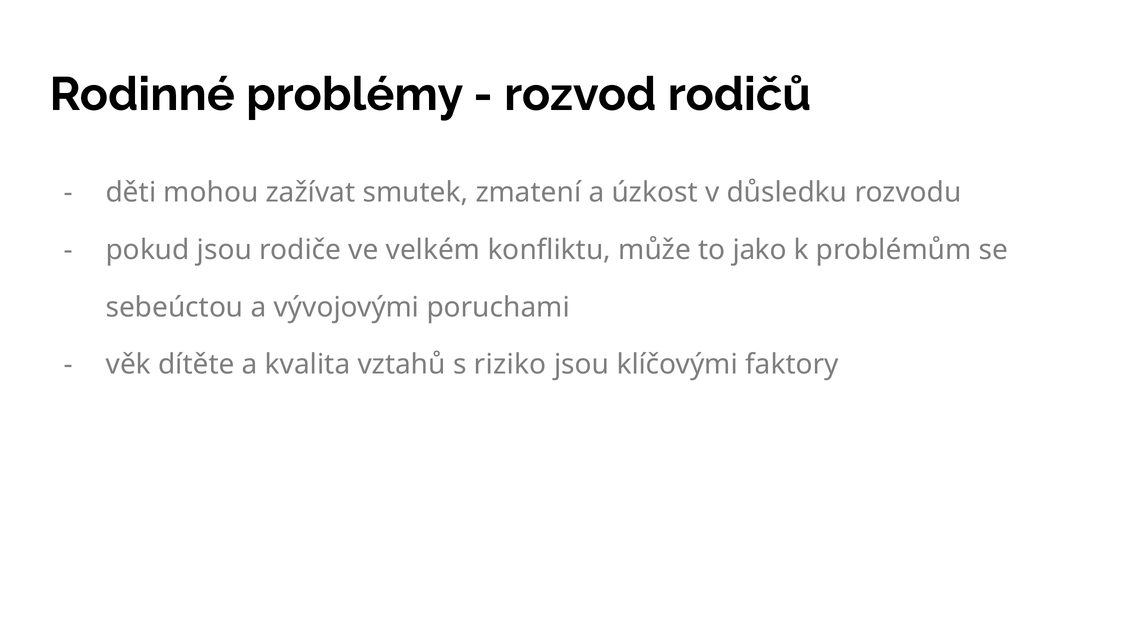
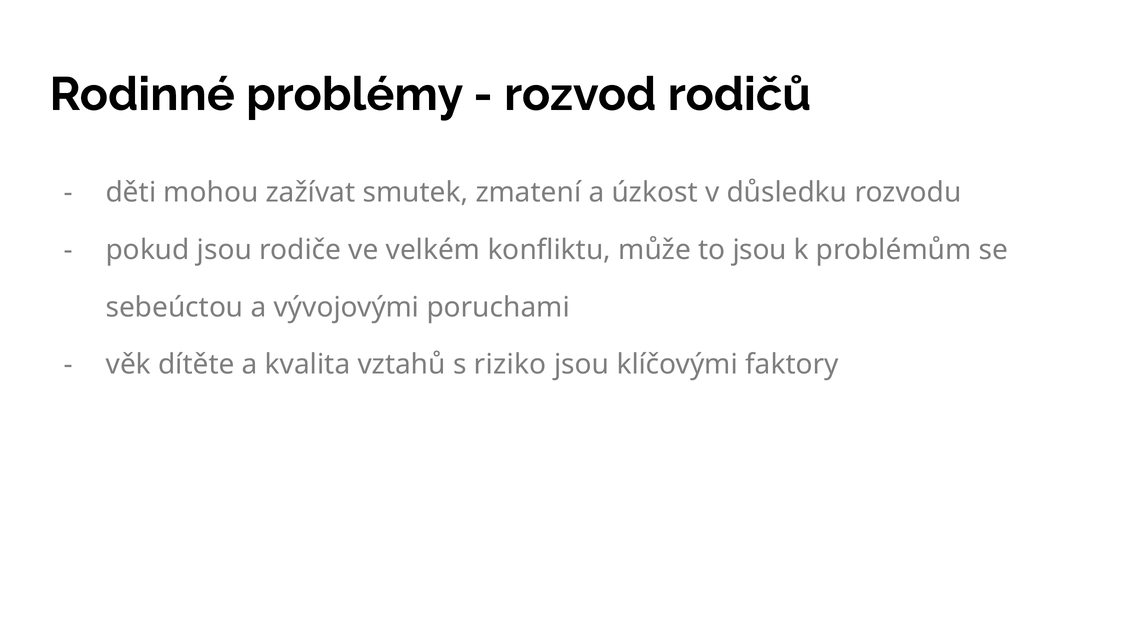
to jako: jako -> jsou (760, 250)
